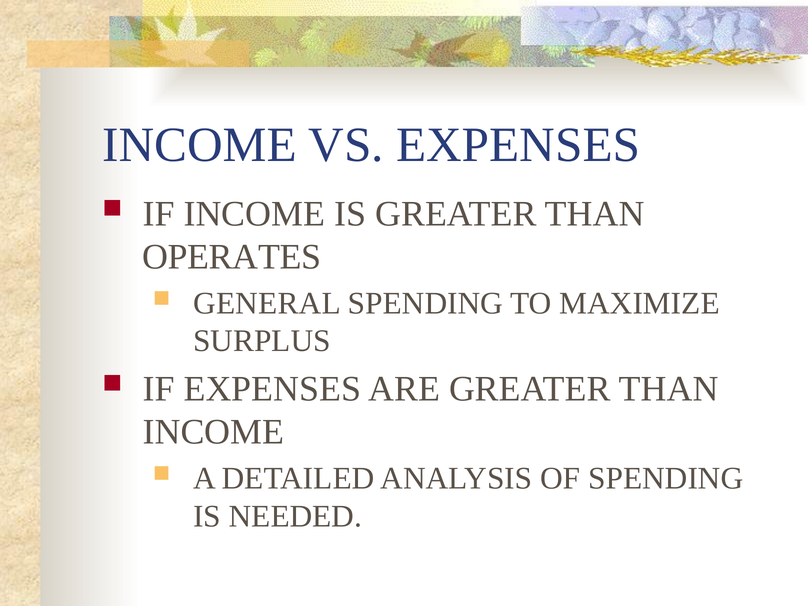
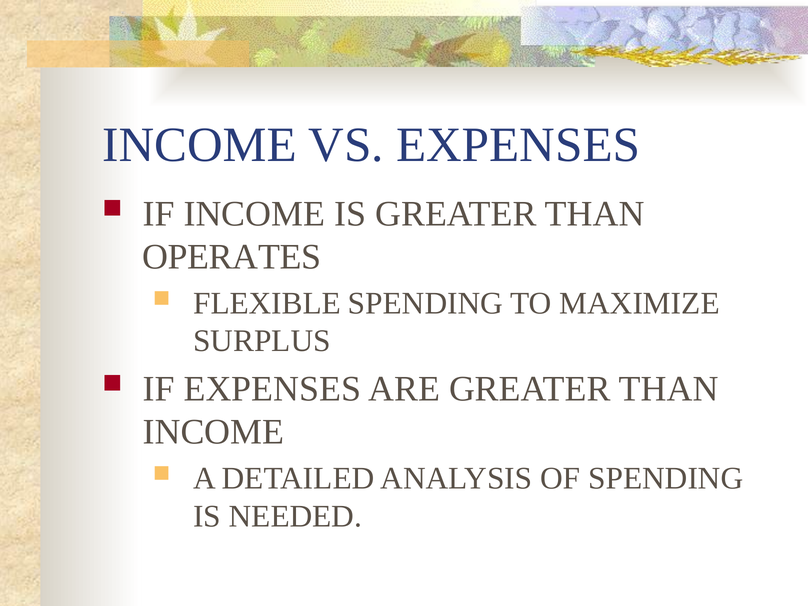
GENERAL: GENERAL -> FLEXIBLE (267, 303)
